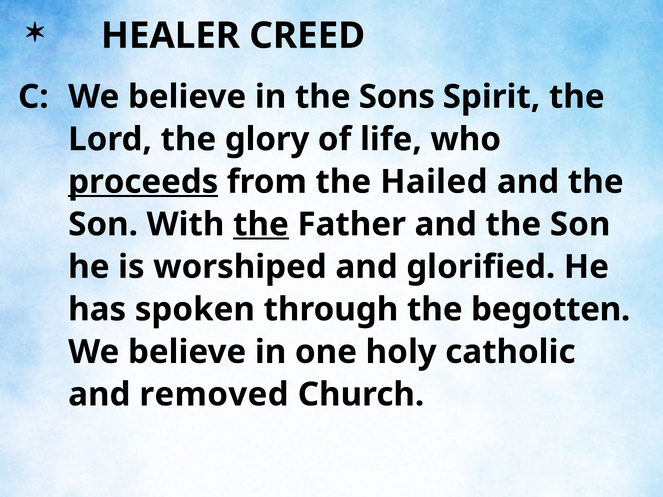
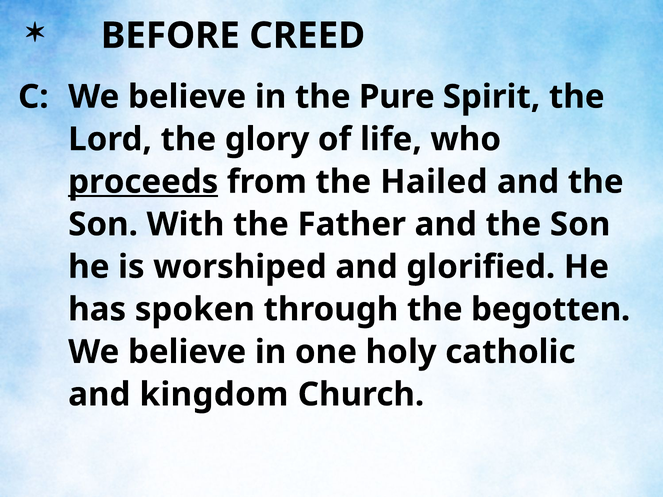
HEALER: HEALER -> BEFORE (170, 36)
Sons: Sons -> Pure (397, 97)
the underline: present -> none (261, 224)
removed: removed -> kingdom (214, 395)
